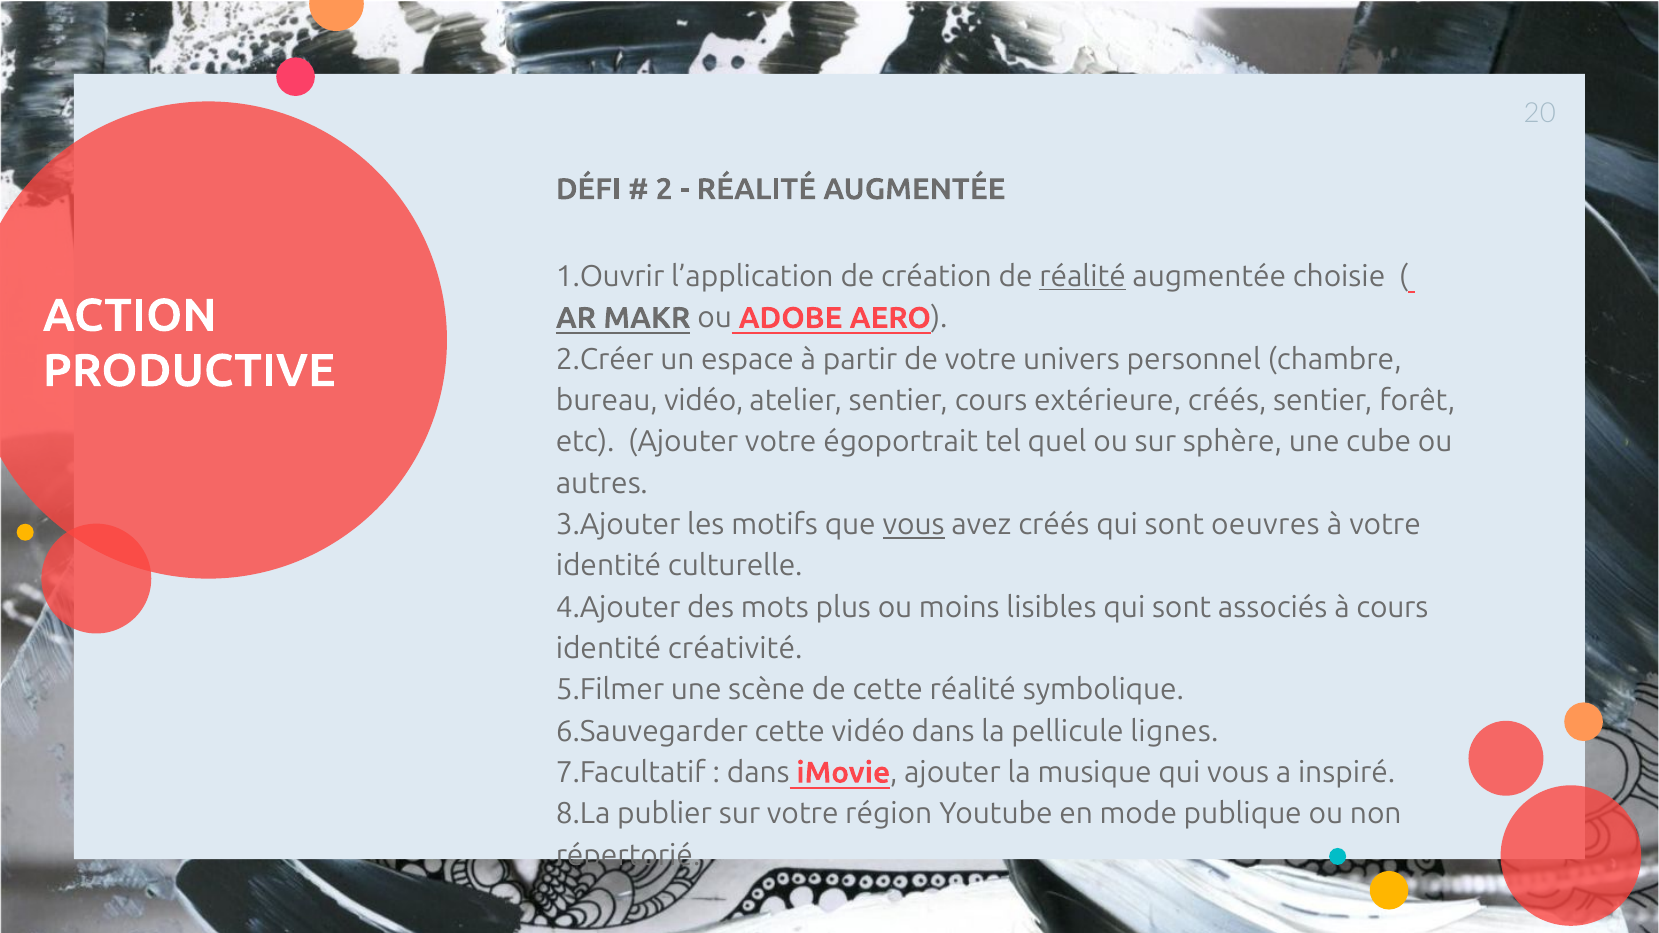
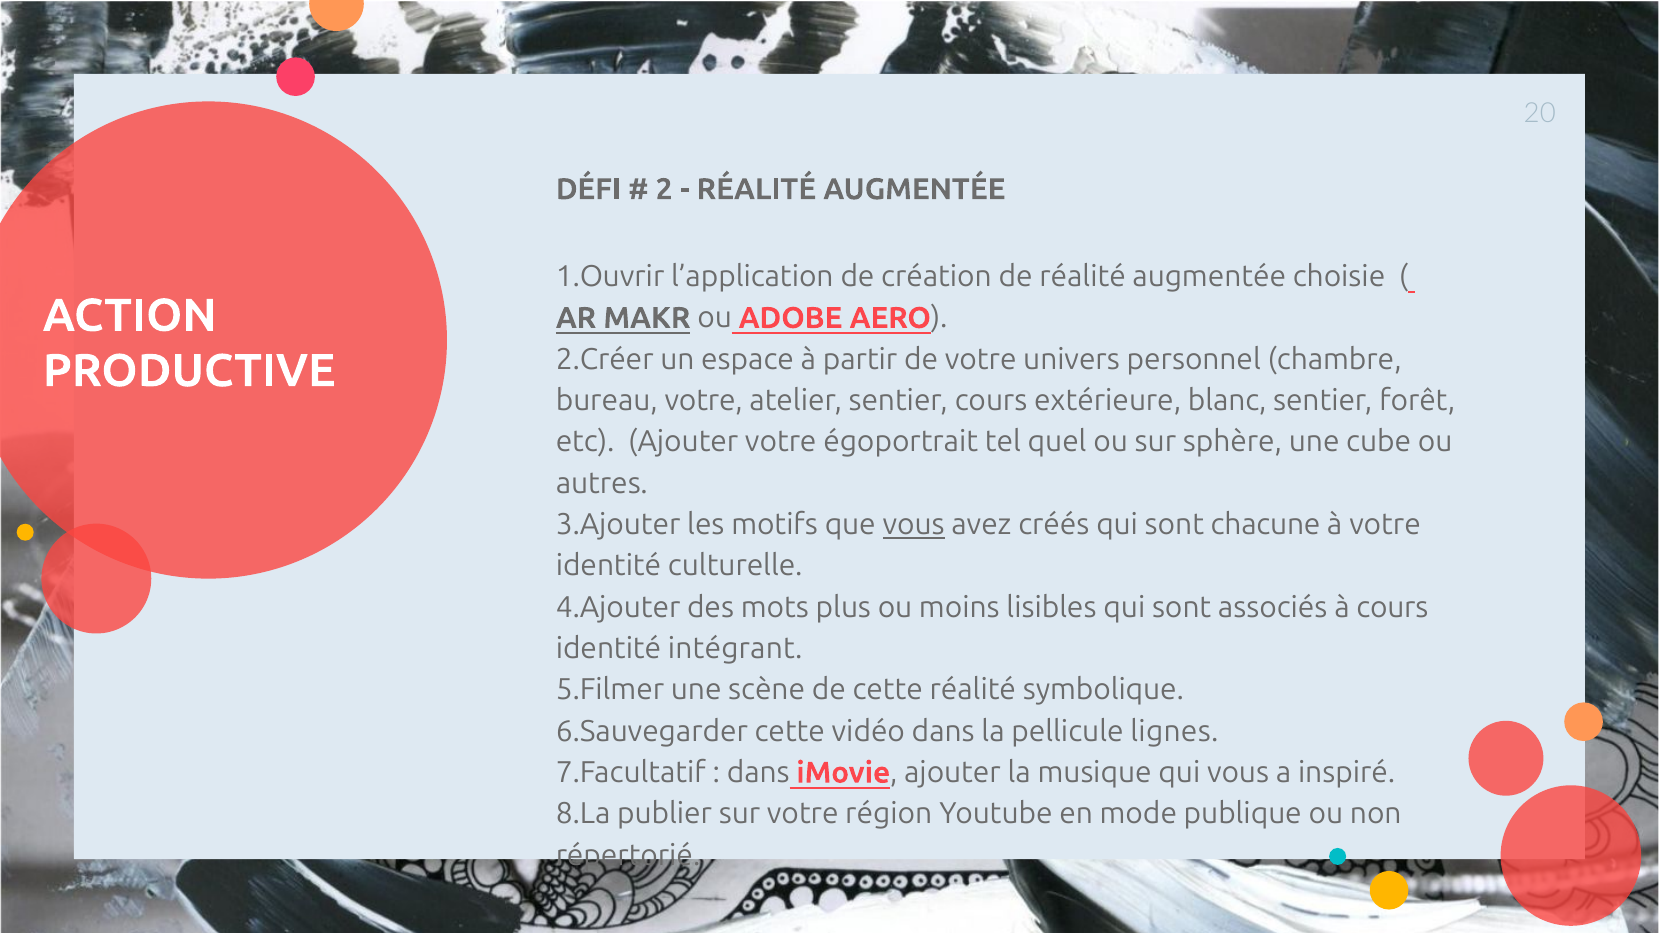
réalité underline: present -> none (1083, 277)
bureau vidéo: vidéo -> votre (704, 401)
extérieure créés: créés -> blanc (1227, 401)
oeuvres: oeuvres -> chacune (1266, 525)
créativité: créativité -> intégrant (735, 649)
